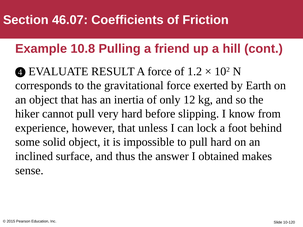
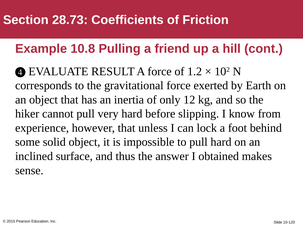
46.07: 46.07 -> 28.73 (70, 20)
